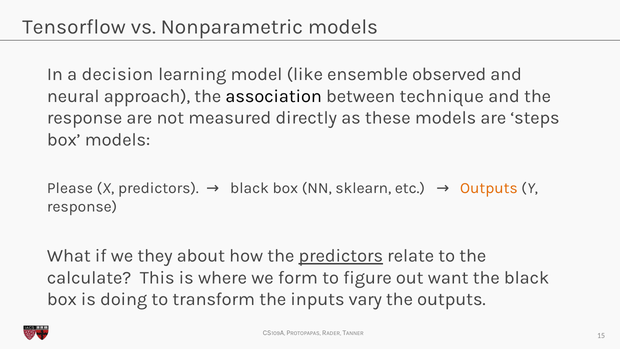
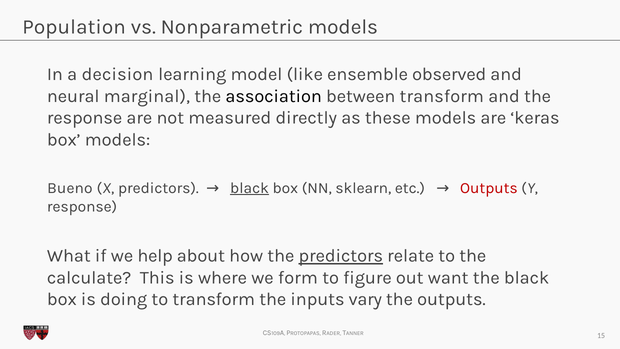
Tensorflow: Tensorflow -> Population (74, 27)
approach: approach -> marginal (147, 96)
between technique: technique -> transform (442, 96)
steps: steps -> keras (535, 118)
Please: Please -> Bueno (70, 188)
black underline: none -> present (249, 188)
Outputs colour: orange -> red (489, 188)
they: they -> help (155, 256)
